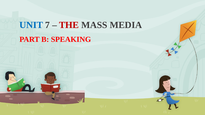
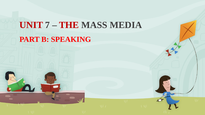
UNIT colour: blue -> red (31, 25)
